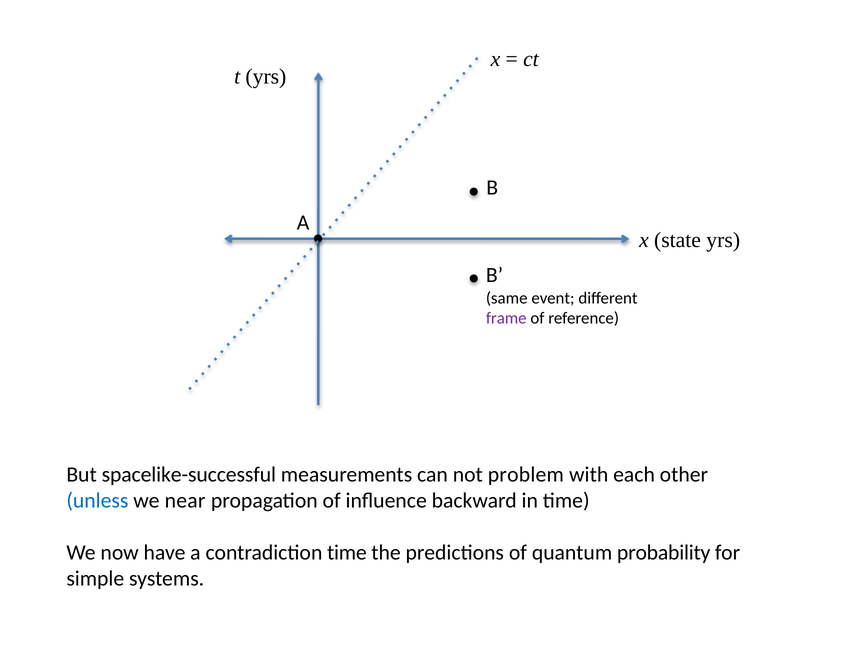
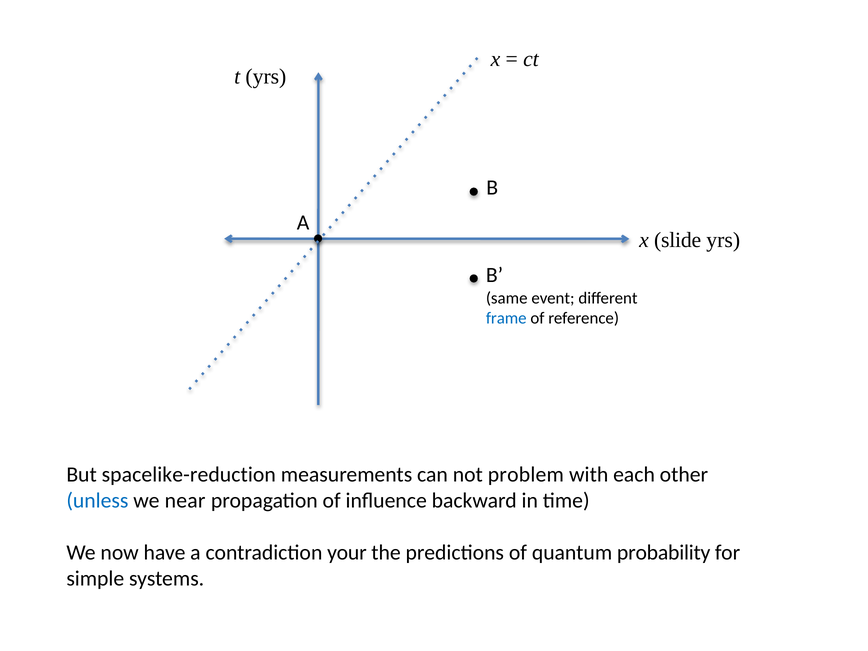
state: state -> slide (678, 240)
frame colour: purple -> blue (506, 318)
spacelike-successful: spacelike-successful -> spacelike-reduction (189, 474)
contradiction time: time -> your (347, 553)
